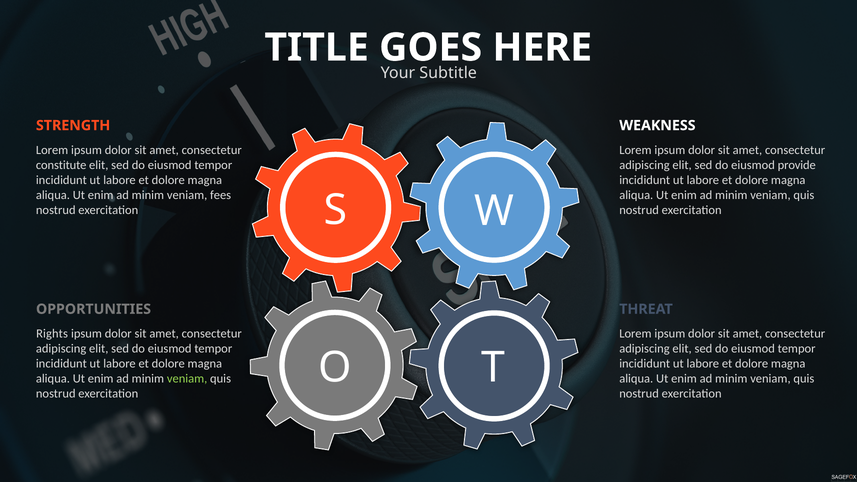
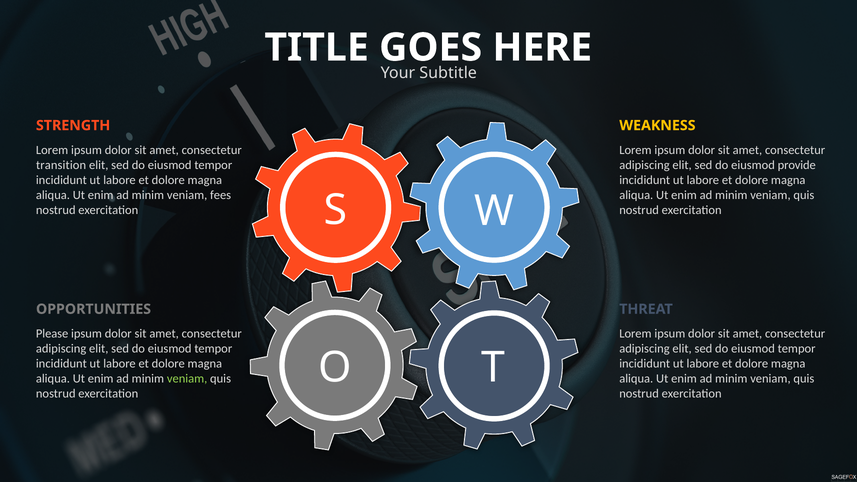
WEAKNESS colour: white -> yellow (657, 125)
constitute: constitute -> transition (61, 165)
Rights: Rights -> Please (52, 334)
